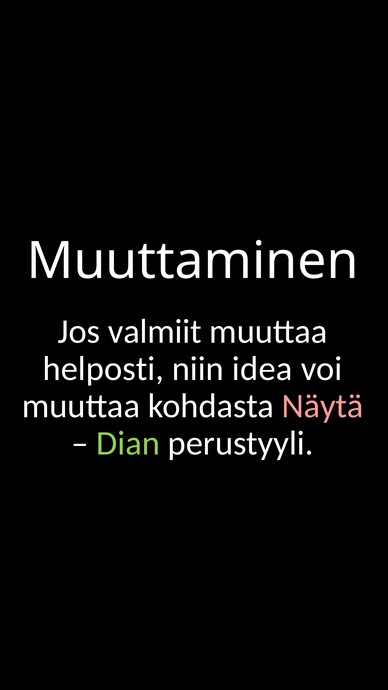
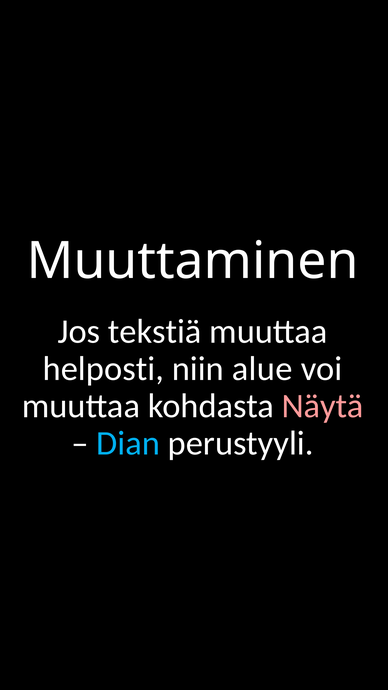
valmiit: valmiit -> tekstiä (155, 331)
idea: idea -> alue (262, 369)
Dian colour: light green -> light blue (128, 443)
